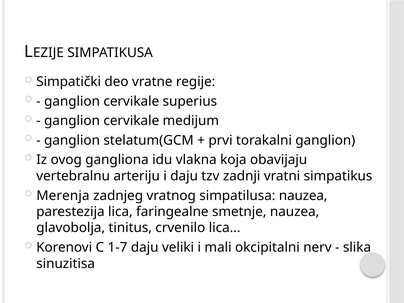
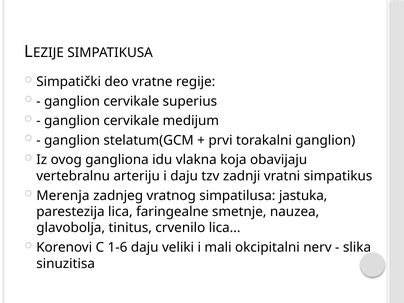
simpatilusa nauzea: nauzea -> jastuka (303, 196)
1-7: 1-7 -> 1-6 (118, 247)
